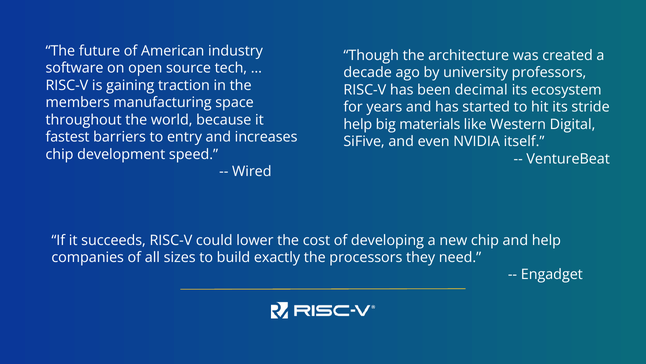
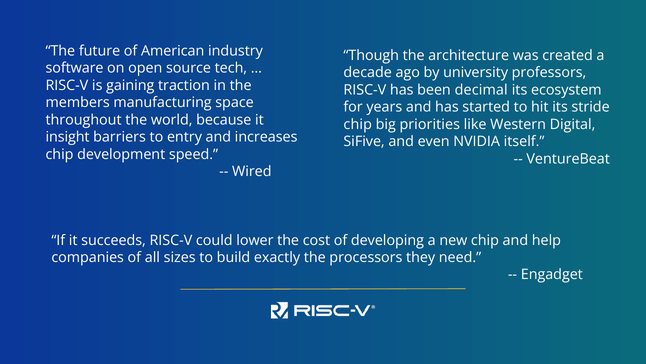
help: help -> chip (358, 124)
materials: materials -> priorities (430, 124)
fastest: fastest -> insight (68, 137)
